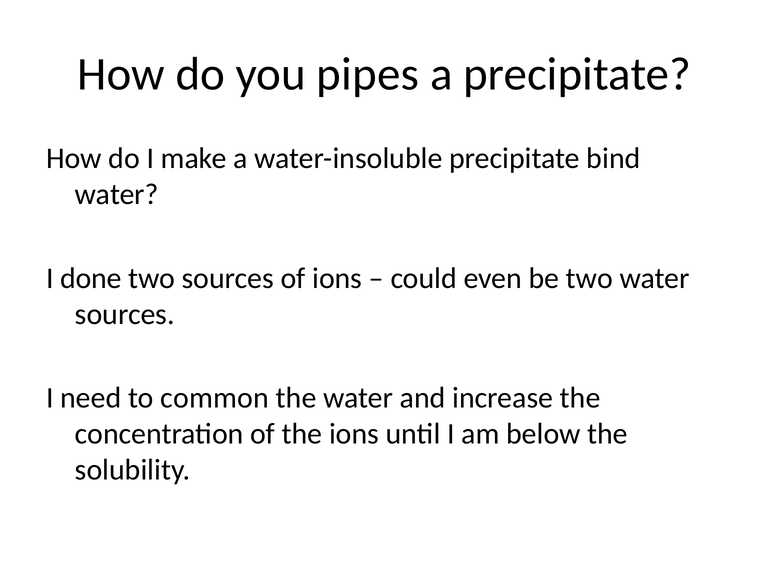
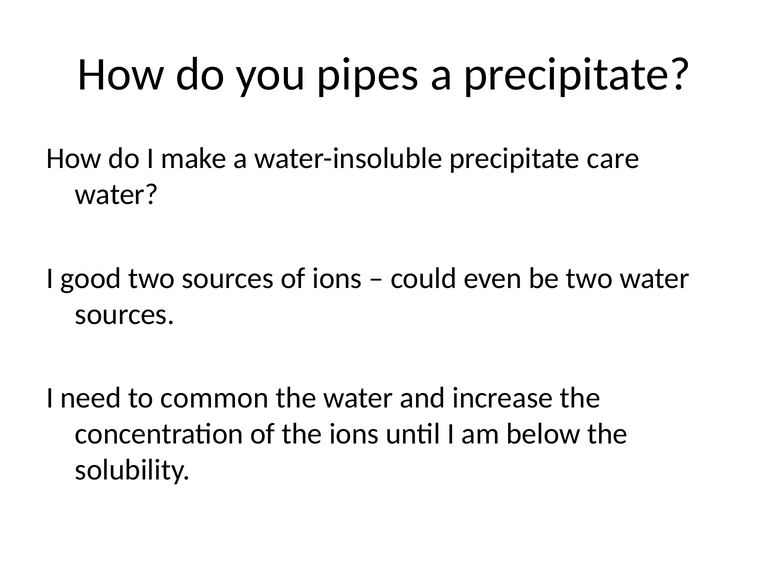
bind: bind -> care (613, 158)
done: done -> good (91, 278)
